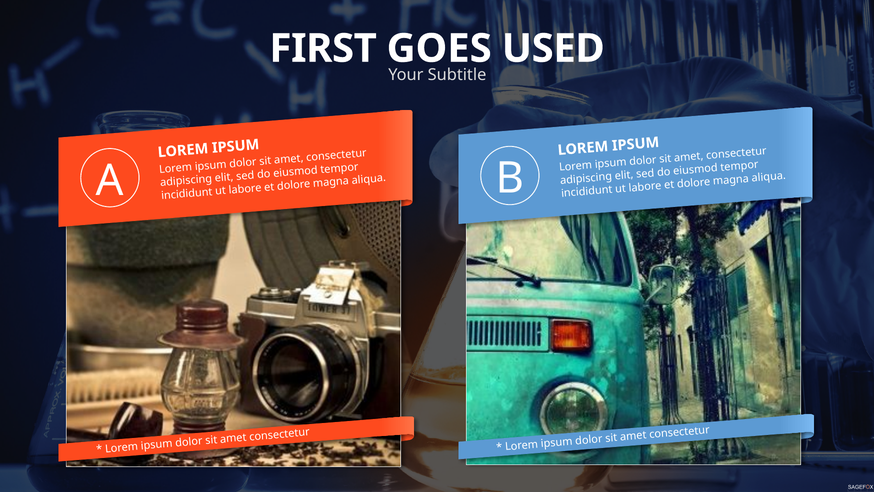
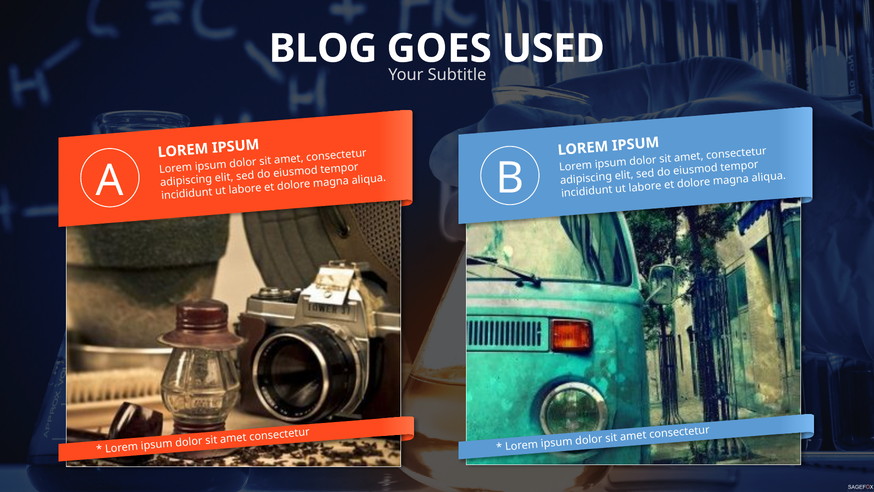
FIRST: FIRST -> BLOG (323, 49)
